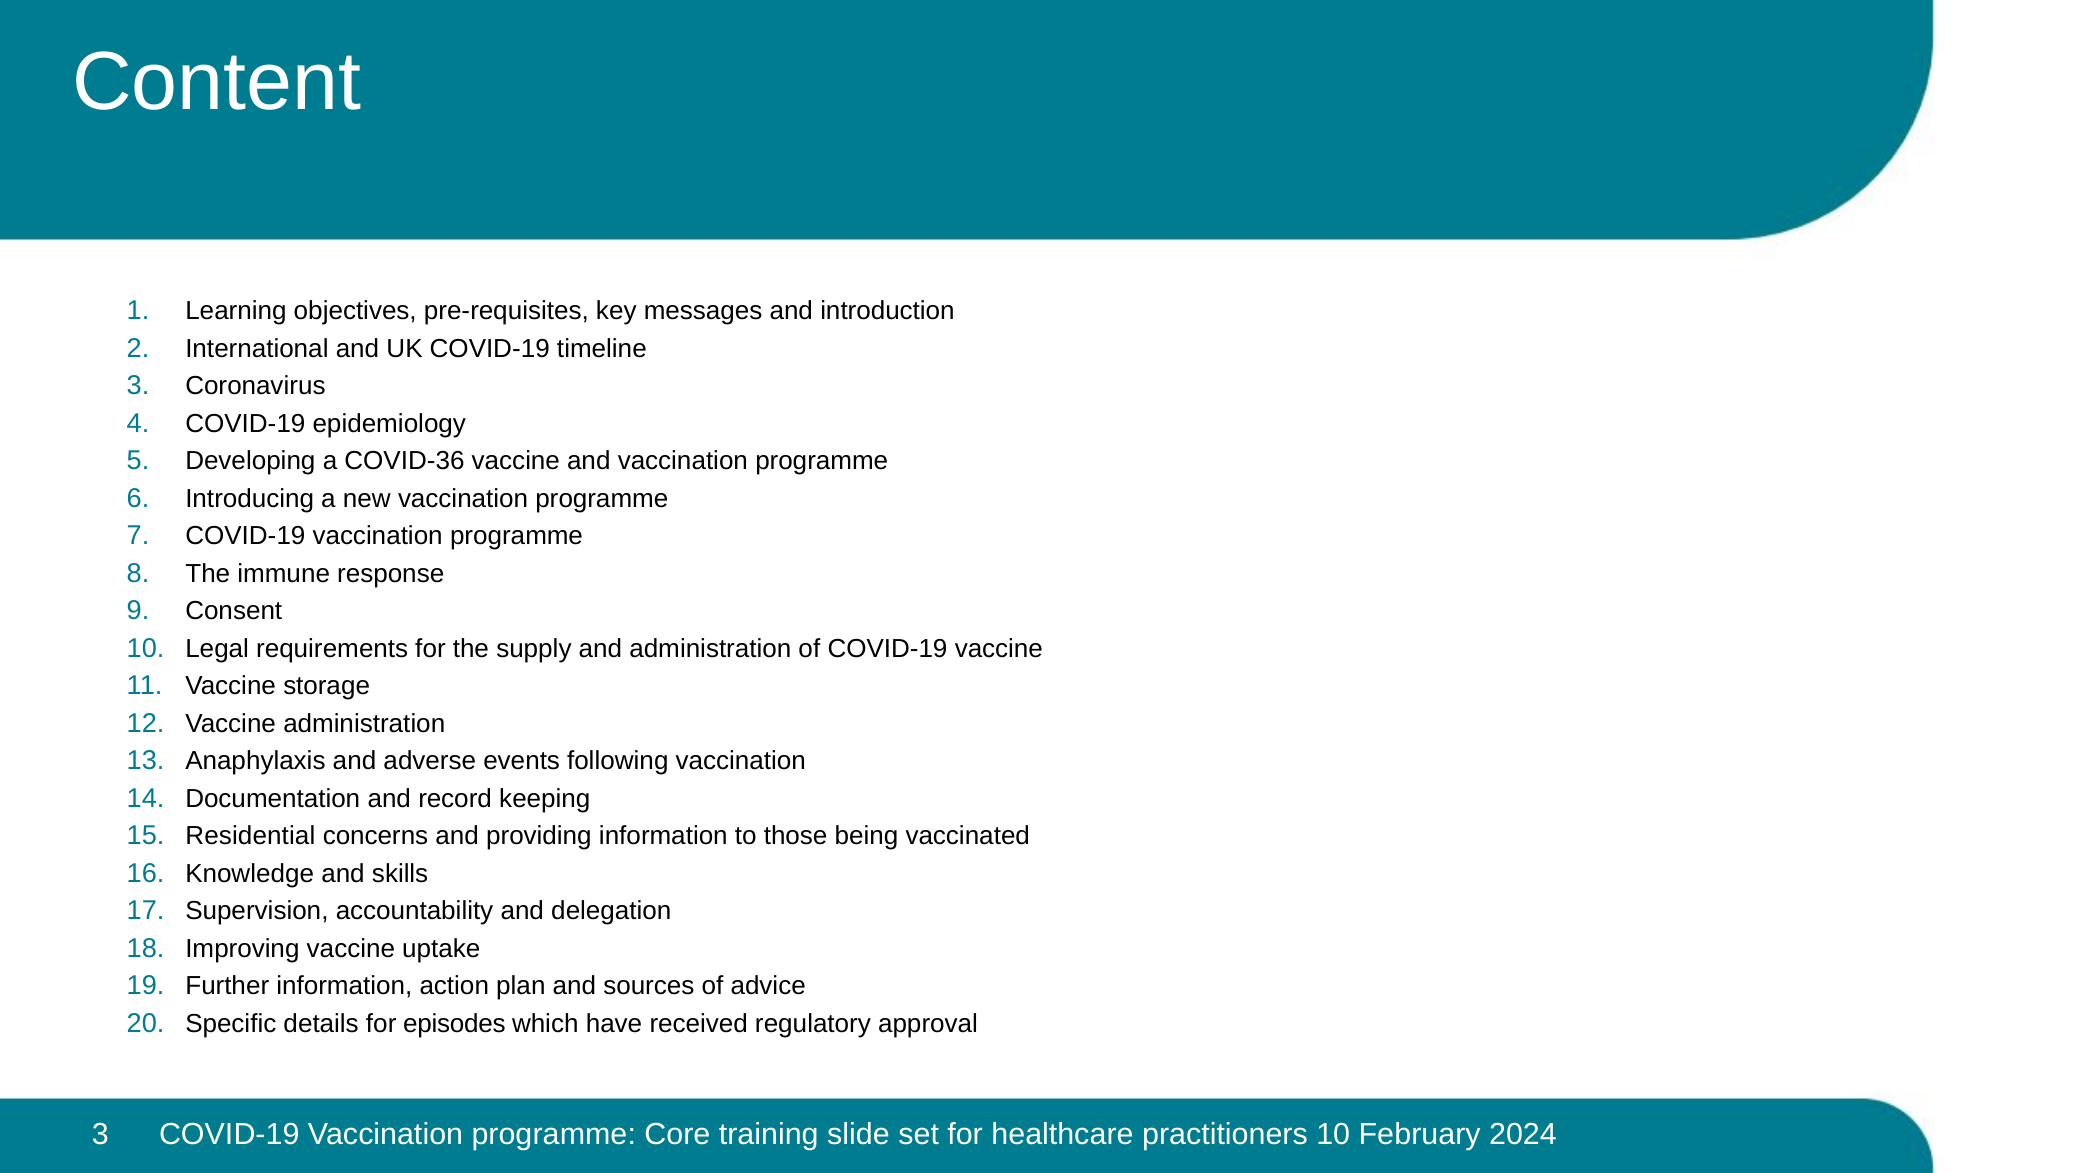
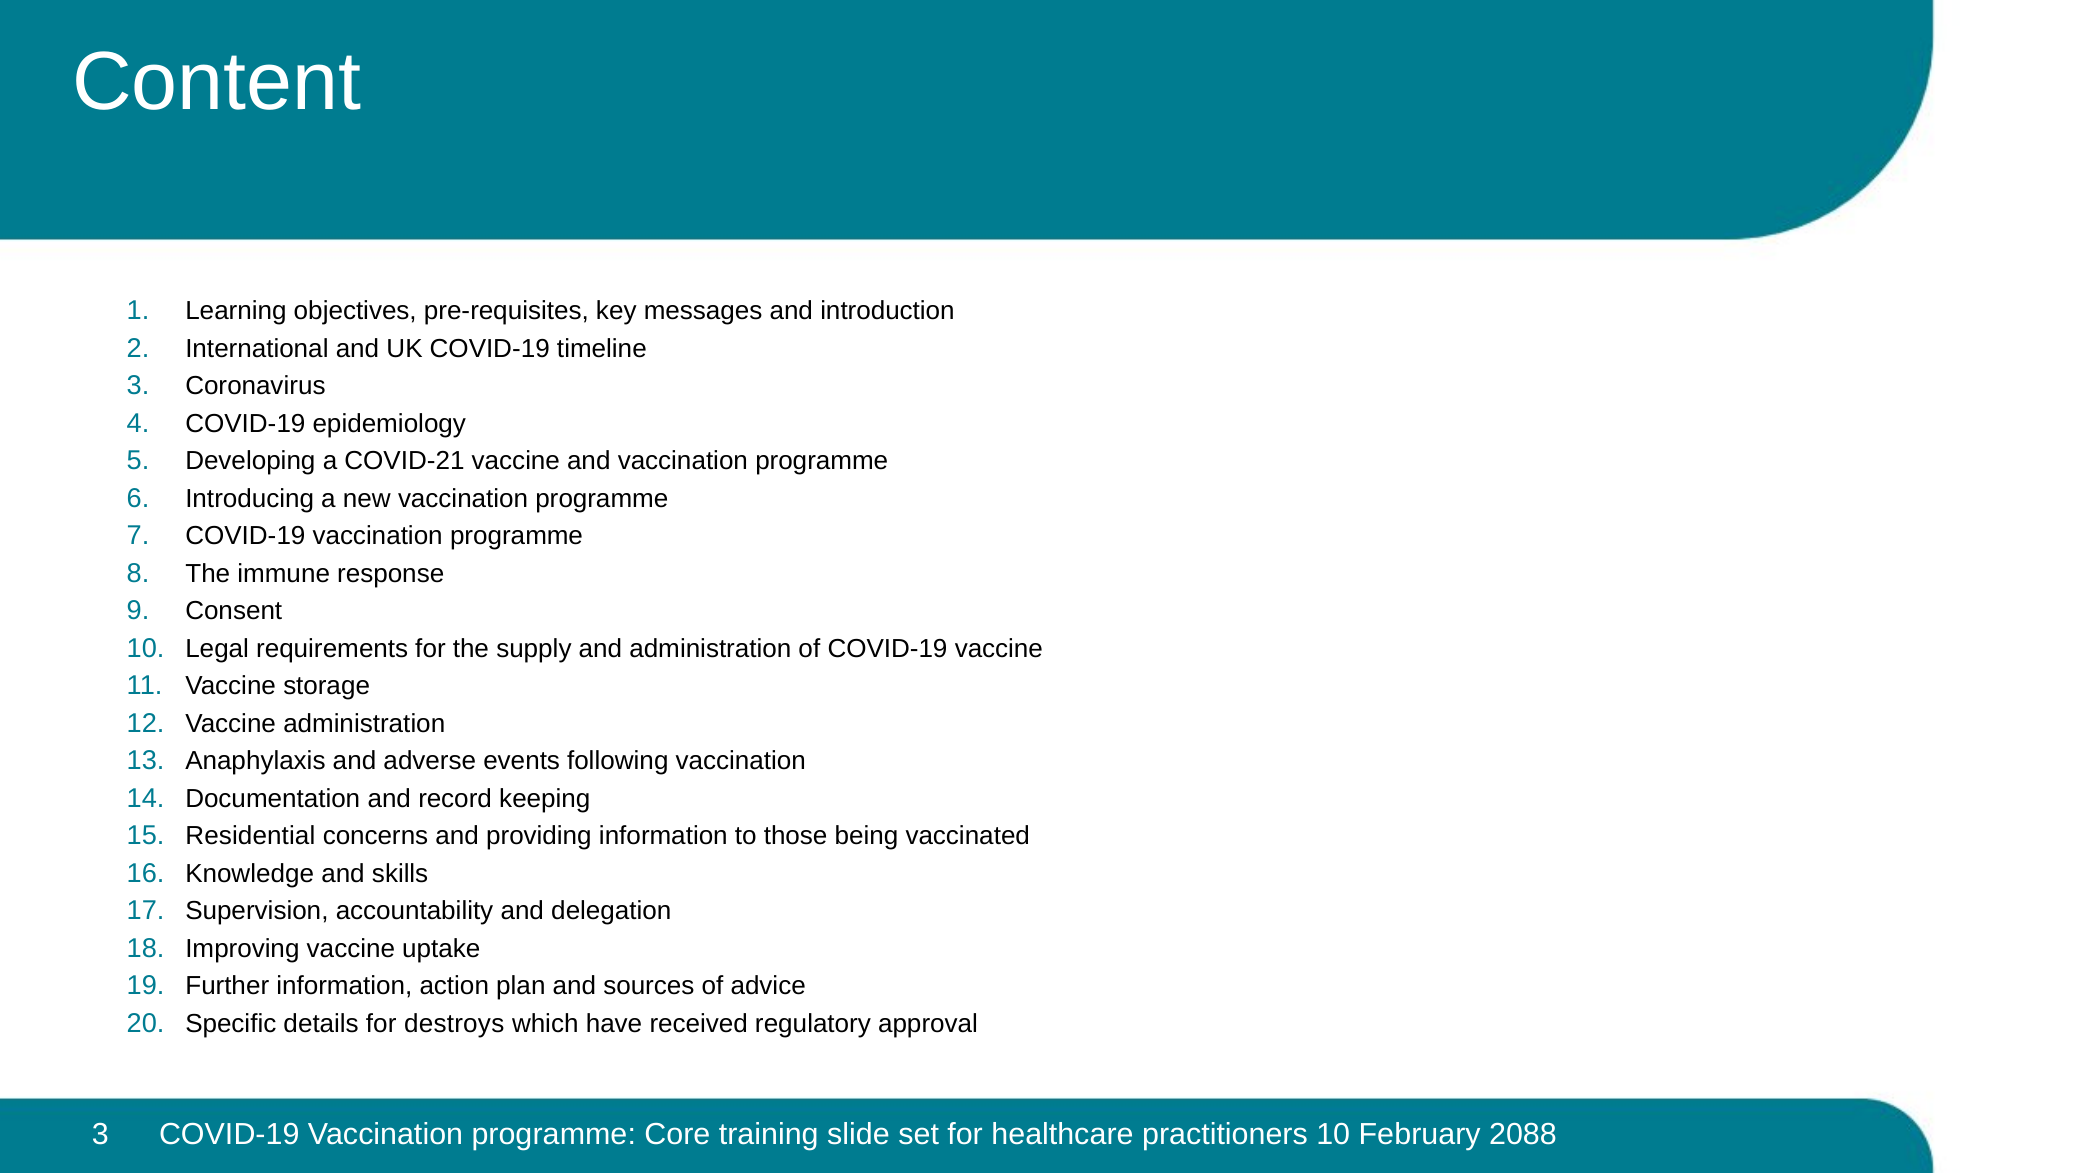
COVID-36: COVID-36 -> COVID-21 (404, 461)
episodes: episodes -> destroys (454, 1024)
2024: 2024 -> 2088 (1523, 1135)
